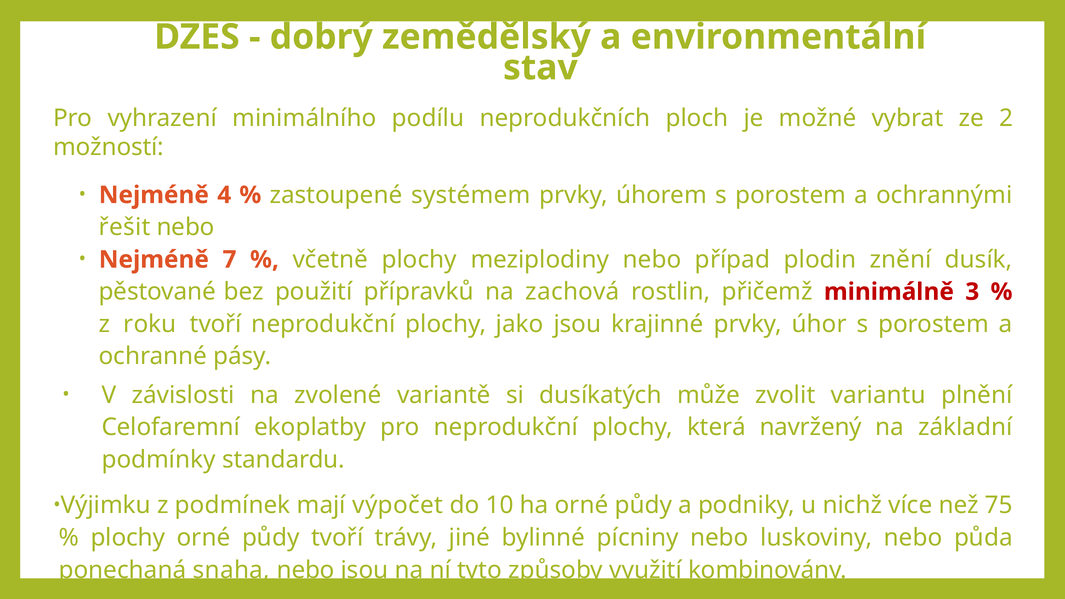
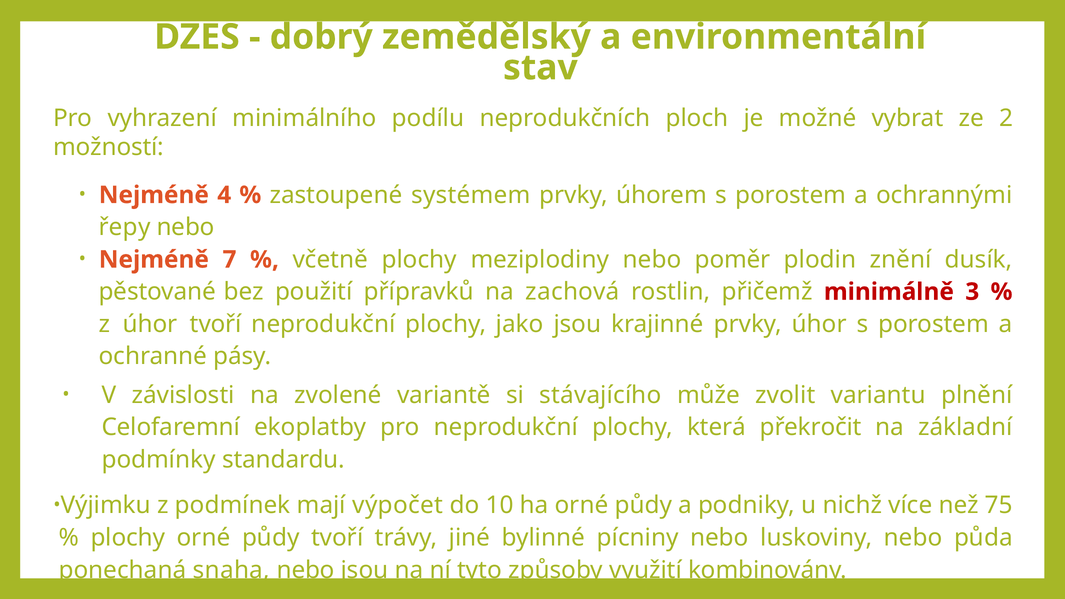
řešit: řešit -> řepy (125, 227)
případ: případ -> poměr (733, 260)
z roku: roku -> úhor (150, 324)
dusíkatých: dusíkatých -> stávajícího (600, 395)
navržený: navržený -> překročit (811, 427)
